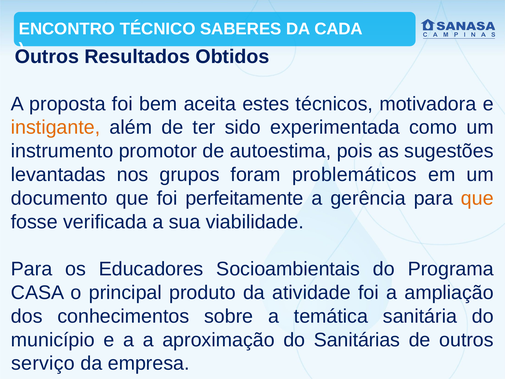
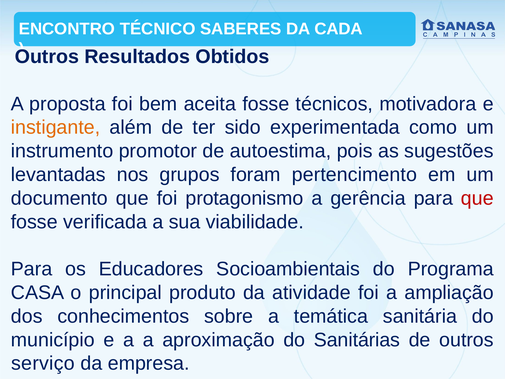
aceita estes: estes -> fosse (266, 104)
problemáticos: problemáticos -> pertencimento (354, 175)
perfeitamente: perfeitamente -> protagonismo (244, 198)
que colour: orange -> red (477, 198)
